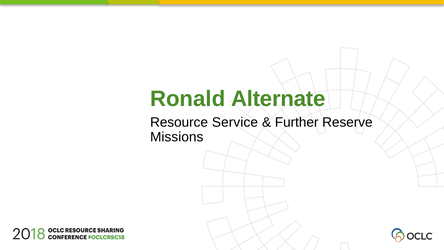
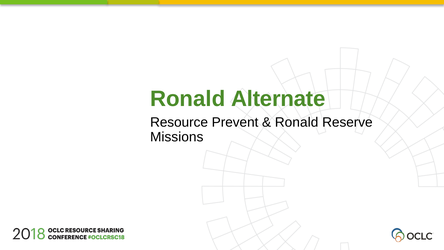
Service: Service -> Prevent (235, 122)
Further: Further -> Ronald (297, 122)
